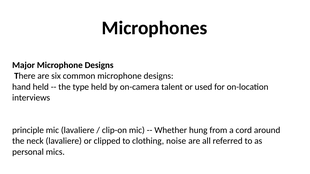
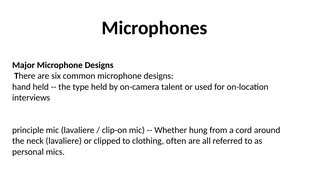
noise: noise -> often (176, 141)
